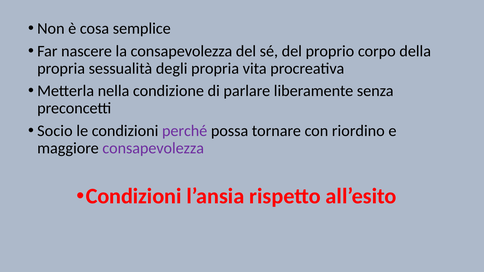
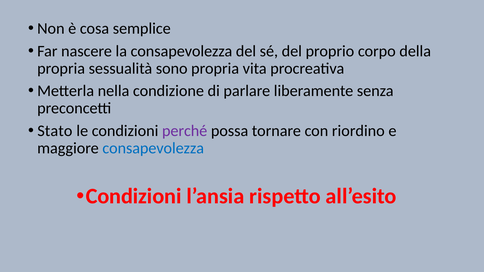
degli: degli -> sono (172, 69)
Socio: Socio -> Stato (55, 131)
consapevolezza colour: purple -> blue (153, 148)
